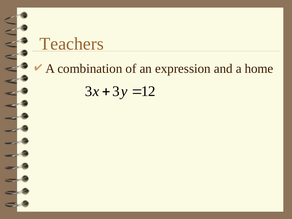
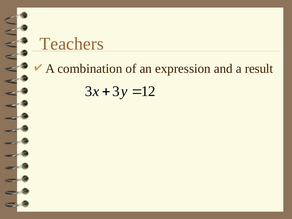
home: home -> result (259, 69)
